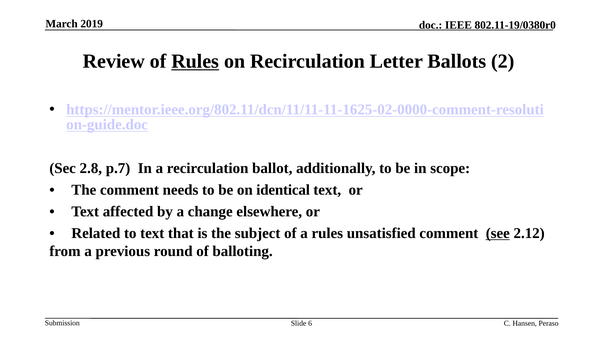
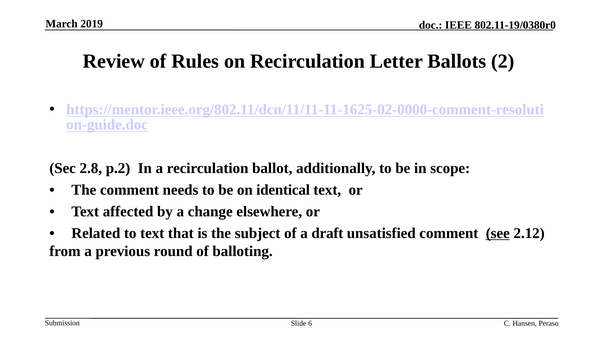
Rules underline: present -> none (195, 61)
p.7: p.7 -> p.2 (118, 168)
a rules: rules -> draft (327, 233)
